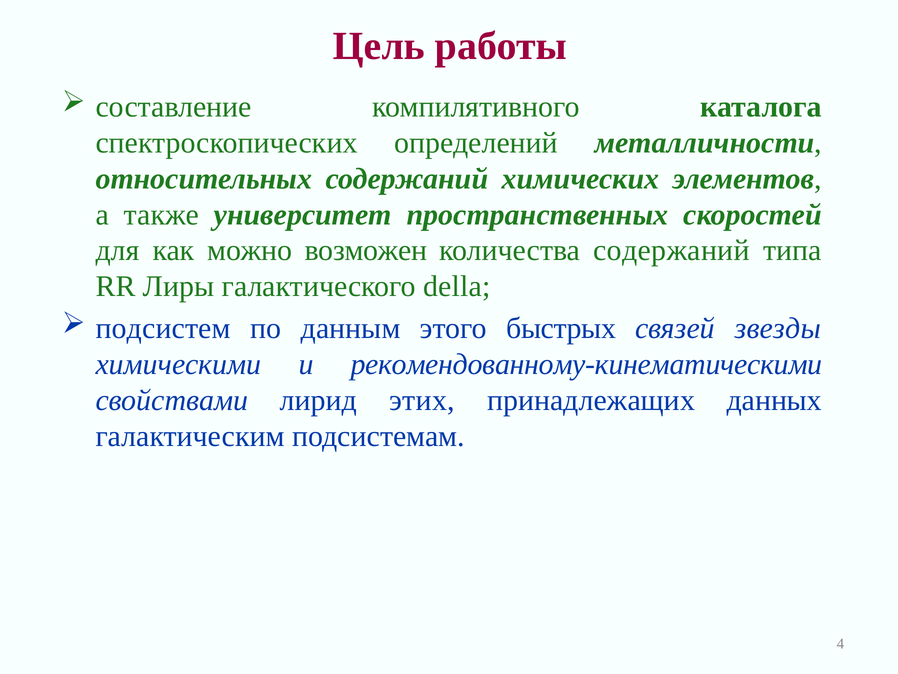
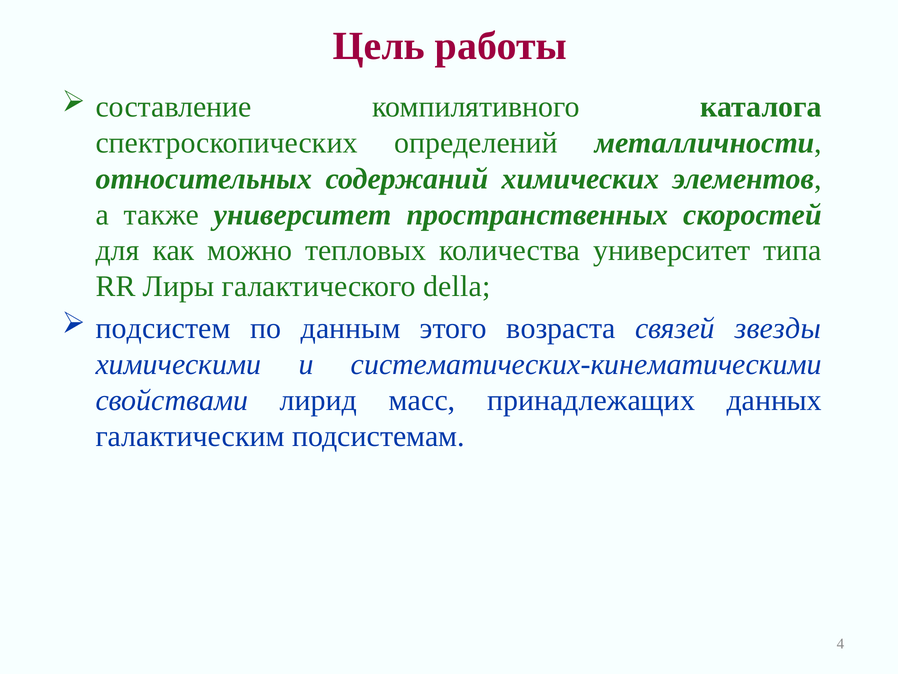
возможен: возможен -> тепловых (366, 250)
количества содержаний: содержаний -> университет (672, 250)
быстрых: быстрых -> возраста (561, 328)
рекомендованному-кинематическими: рекомендованному-кинематическими -> систематических-кинематическими (586, 364)
этих: этих -> масс (422, 400)
